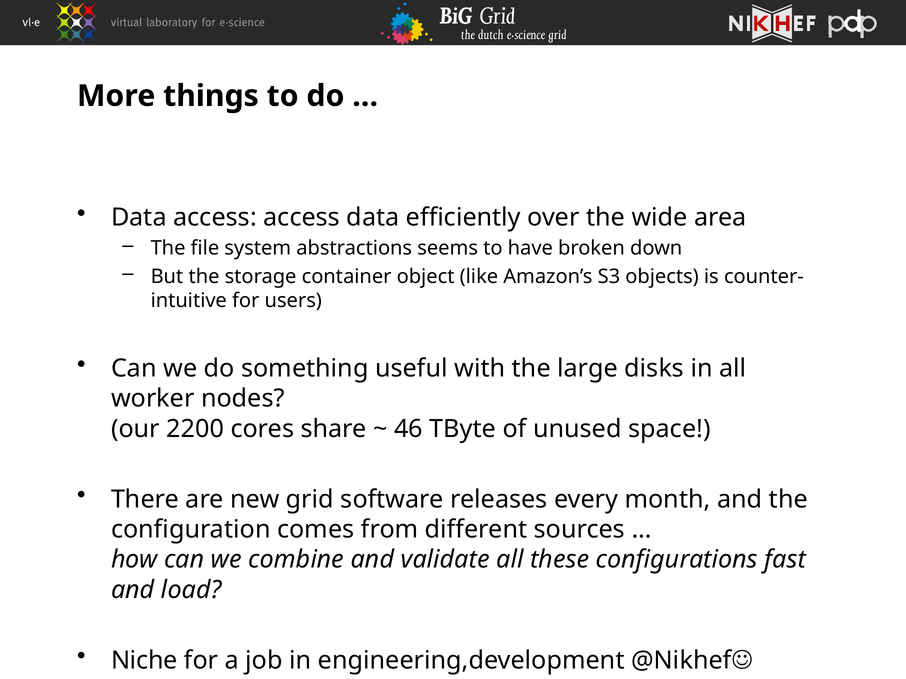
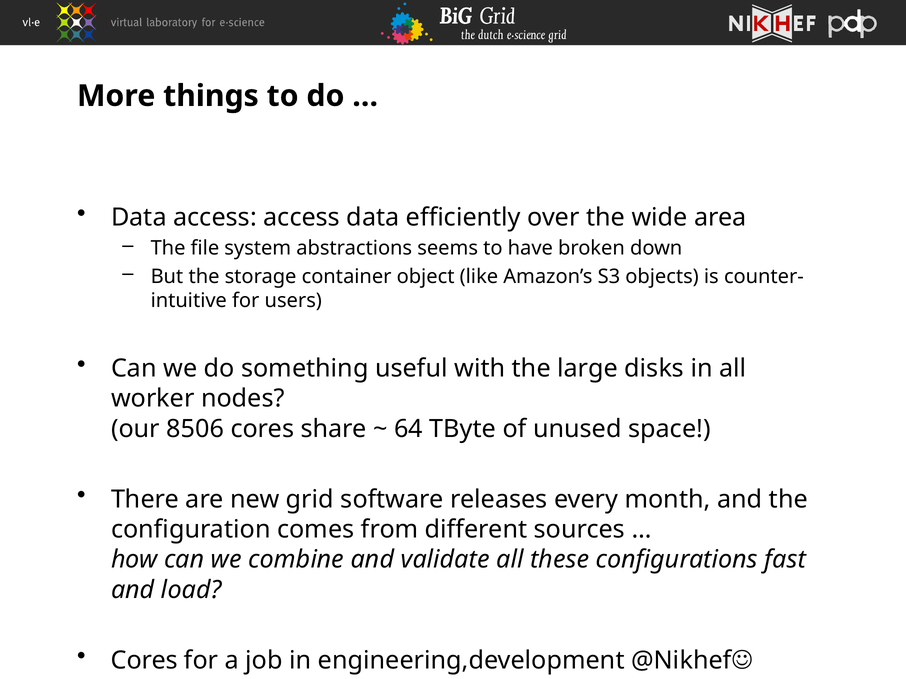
2200: 2200 -> 8506 (195, 429)
46: 46 -> 64 (408, 429)
Niche: Niche -> Cores (144, 661)
